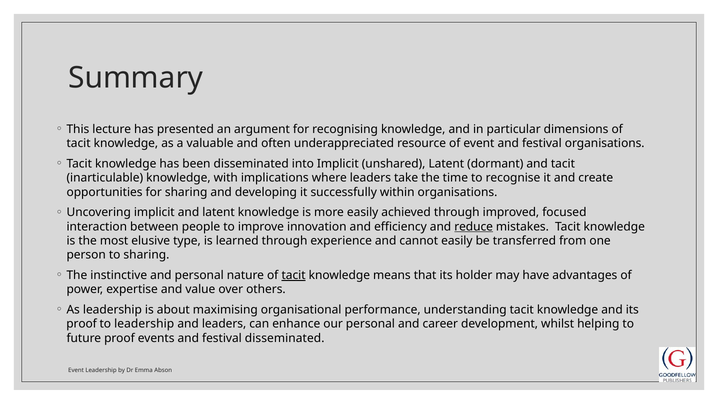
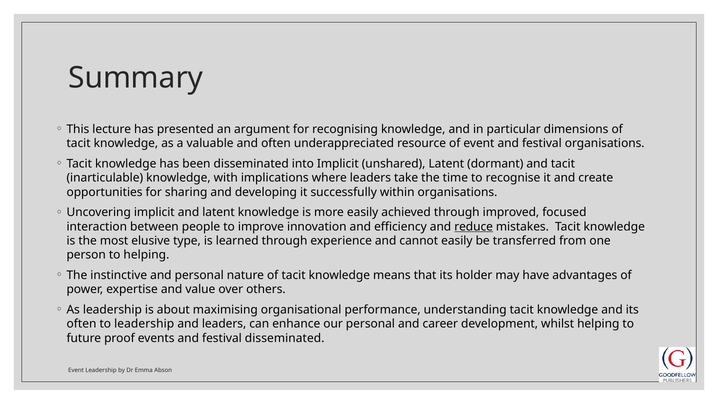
to sharing: sharing -> helping (146, 255)
tacit underline: present -> none (294, 275)
proof: proof -> often (81, 324)
